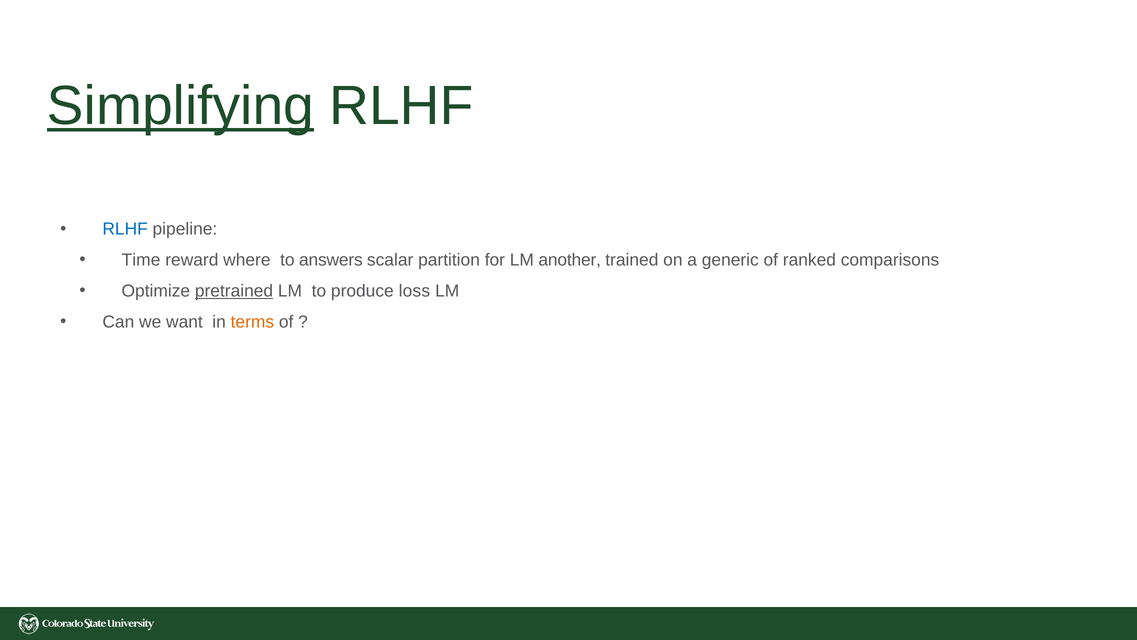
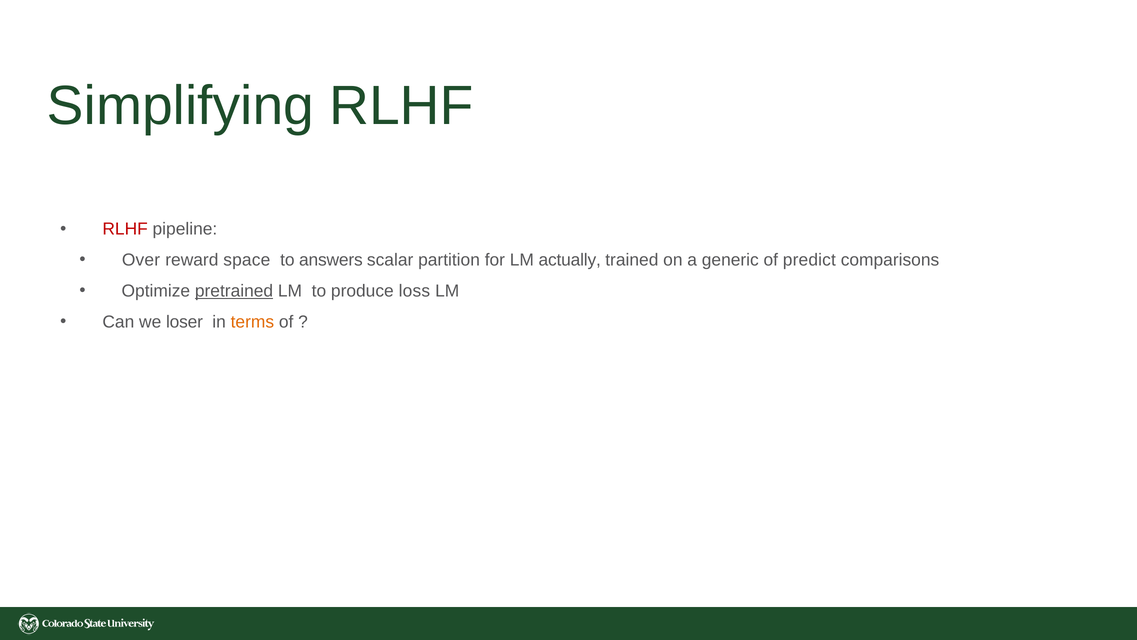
Simplifying underline: present -> none (180, 106)
RLHF colour: blue -> red (125, 229)
Time: Time -> Over (141, 260)
where: where -> space (247, 260)
another: another -> actually (570, 260)
ranked: ranked -> predict (809, 260)
want: want -> loser (185, 322)
